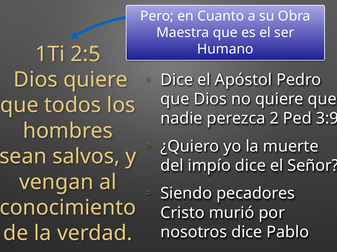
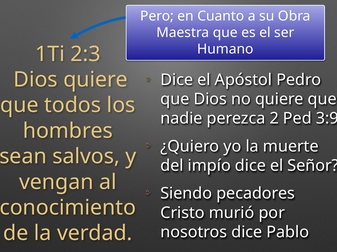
2:5: 2:5 -> 2:3 (85, 54)
